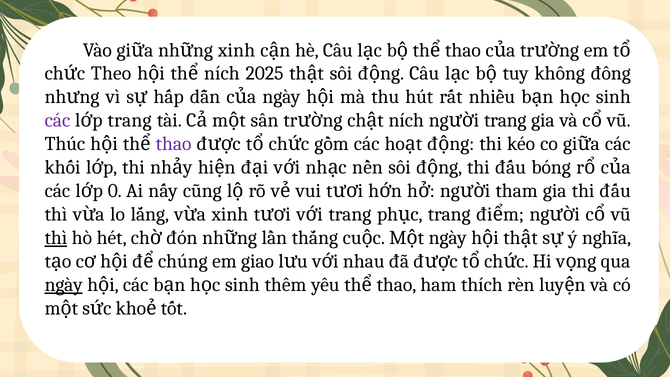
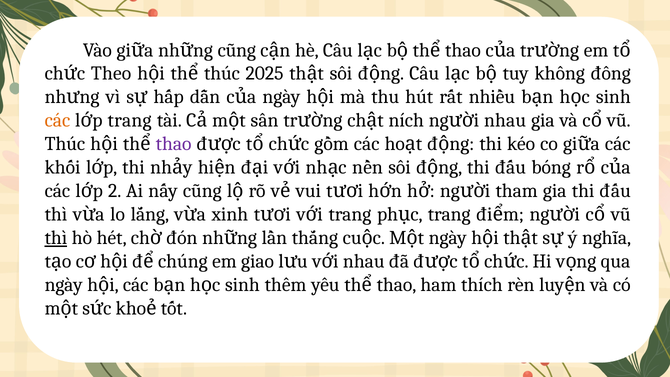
xinh: xinh -> cũng (237, 50)
ních: ních -> thúc (222, 73)
các colour: purple -> orange (57, 120)
trang: trang -> nhau (505, 120)
0: 0 -> 2 (115, 191)
ngày underline: present -> none (64, 285)
